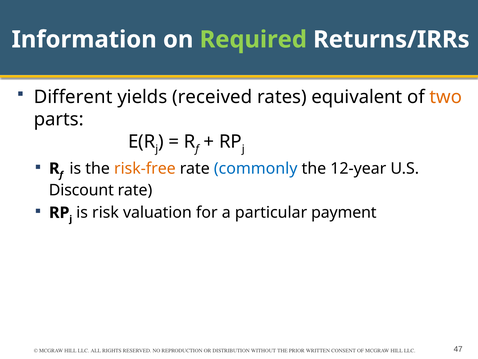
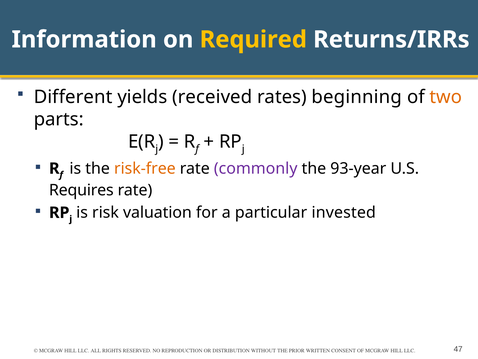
Required colour: light green -> yellow (253, 39)
equivalent: equivalent -> beginning (357, 97)
commonly colour: blue -> purple (256, 168)
12-year: 12-year -> 93-year (358, 168)
Discount: Discount -> Requires (81, 190)
payment: payment -> invested (344, 212)
